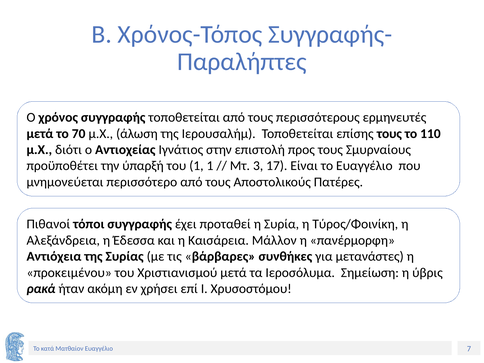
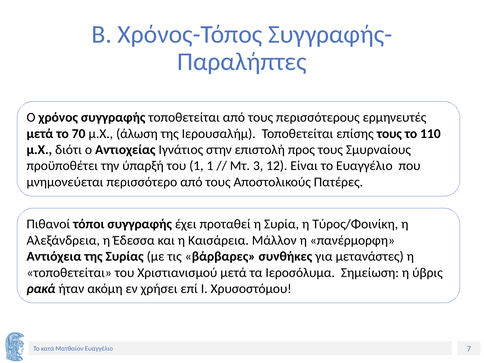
17: 17 -> 12 (277, 166)
προκειμένου: προκειμένου -> τοποθετείται (69, 273)
